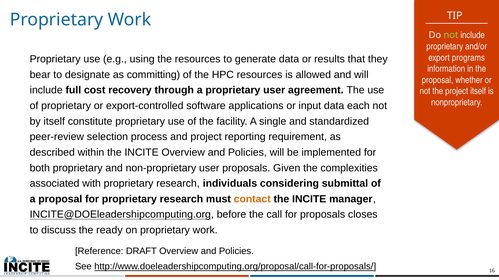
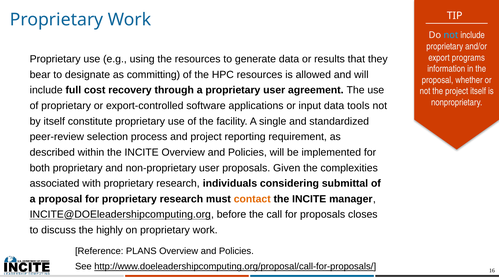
not colour: light green -> light blue (451, 35)
each: each -> tools (358, 106)
ready: ready -> highly (110, 231)
DRAFT: DRAFT -> PLANS (141, 252)
